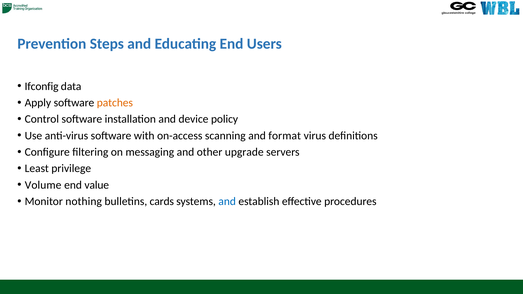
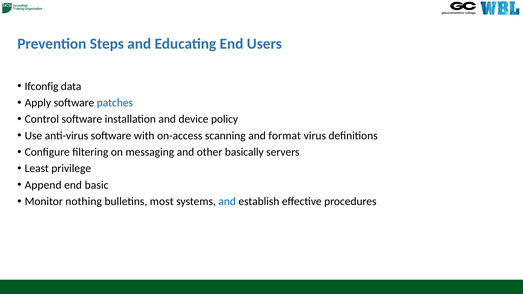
patches colour: orange -> blue (115, 103)
upgrade: upgrade -> basically (244, 152)
Volume: Volume -> Append (43, 185)
value: value -> basic (97, 185)
cards: cards -> most (162, 202)
